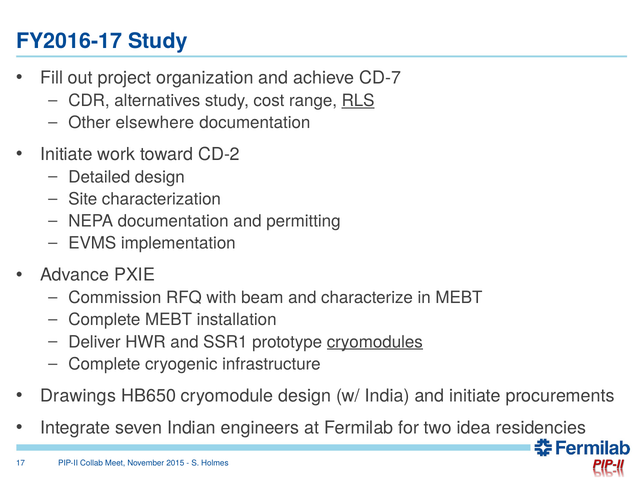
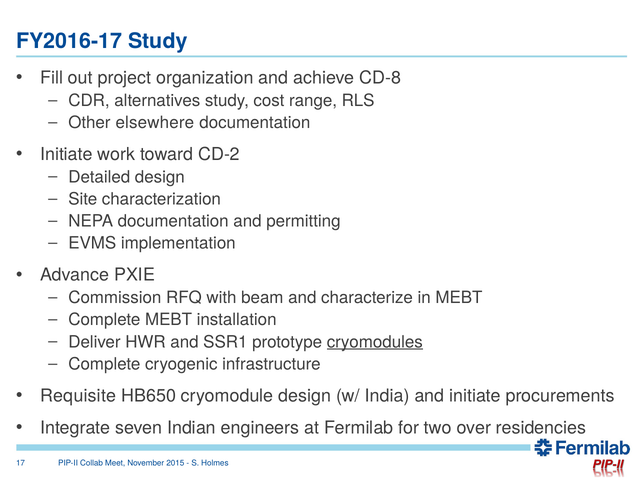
CD-7: CD-7 -> CD-8 (380, 78)
RLS underline: present -> none (358, 101)
Drawings: Drawings -> Requisite (78, 396)
idea: idea -> over (474, 428)
